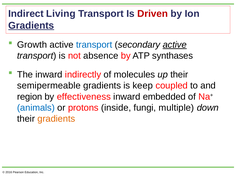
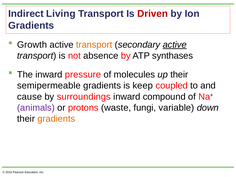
Gradients underline: present -> none (31, 25)
transport colour: blue -> orange (94, 45)
indirectly: indirectly -> pressure (83, 75)
region: region -> cause (30, 97)
effectiveness: effectiveness -> surroundings (84, 97)
embedded: embedded -> compound (164, 97)
animals colour: blue -> purple (36, 108)
inside: inside -> waste (116, 108)
multiple: multiple -> variable (176, 108)
